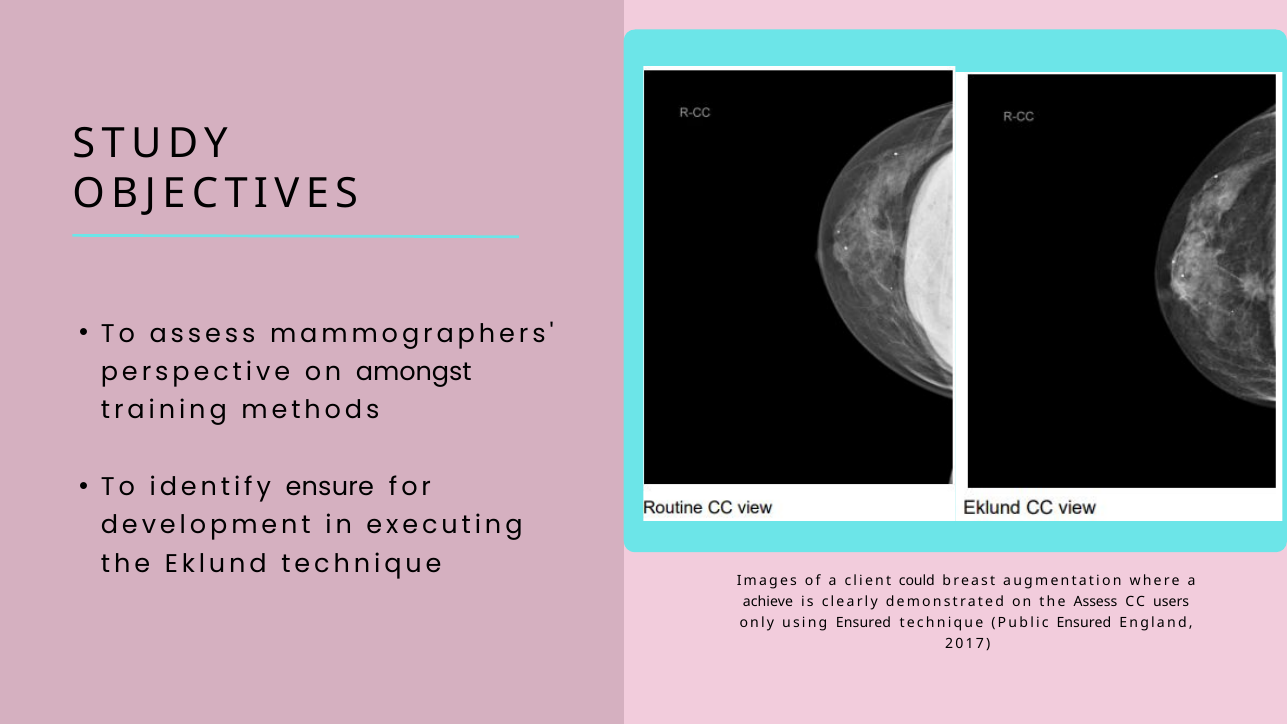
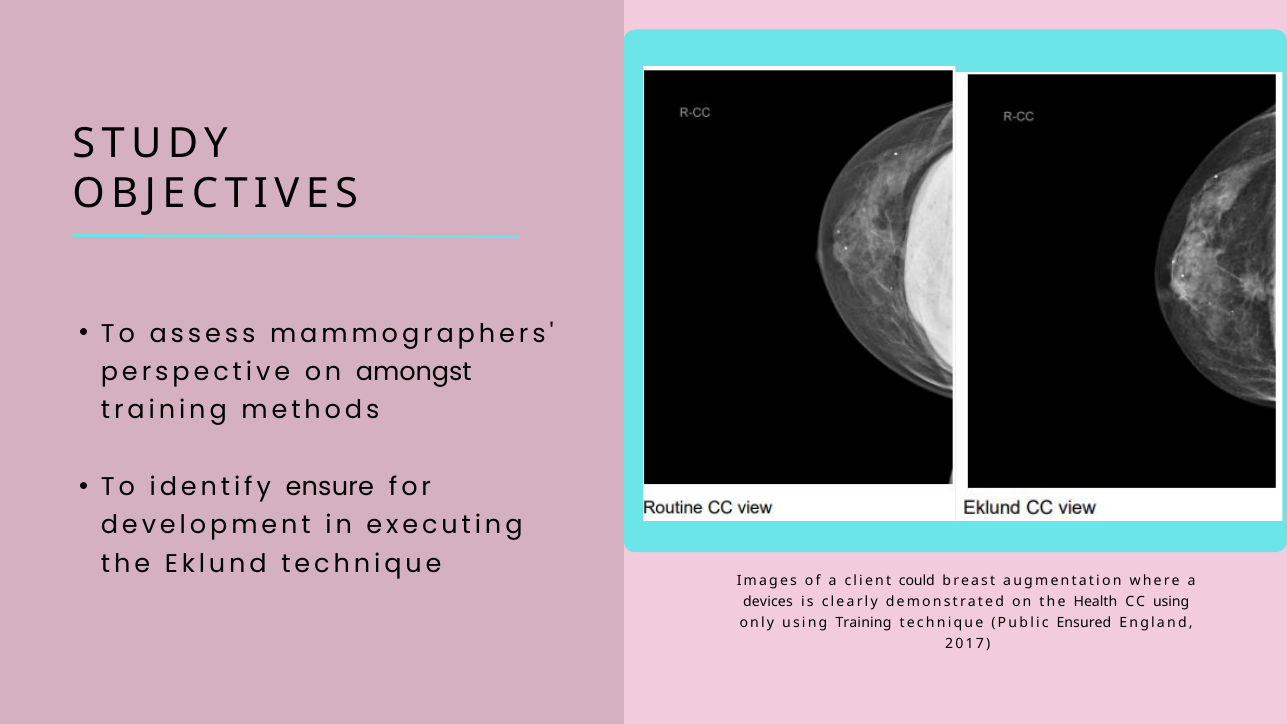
achieve: achieve -> devices (768, 602)
the Assess: Assess -> Health (1095, 602)
CC users: users -> using (1171, 602)
using Ensured: Ensured -> Training (863, 623)
